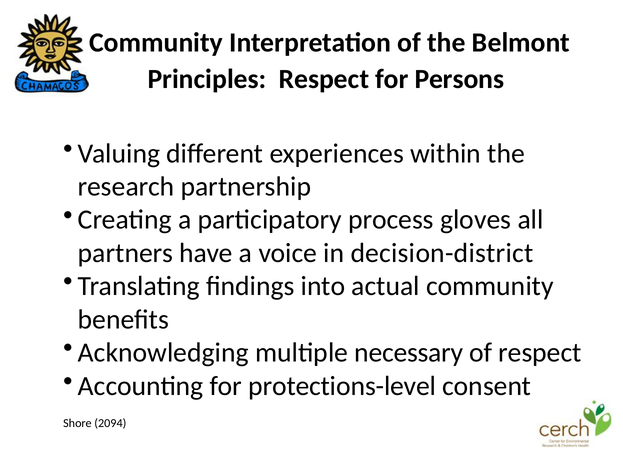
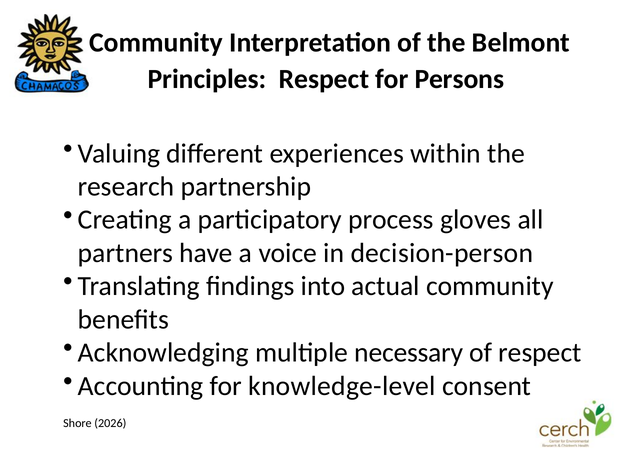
decision-district: decision-district -> decision-person (442, 253)
protections-level: protections-level -> knowledge-level (342, 386)
2094: 2094 -> 2026 (110, 423)
